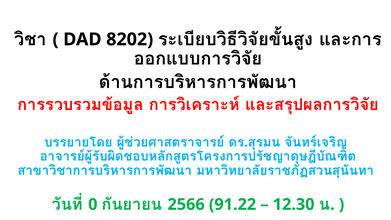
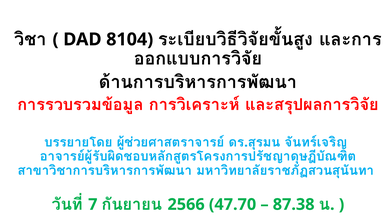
8202: 8202 -> 8104 (130, 39)
0: 0 -> 7 (93, 204)
91.22: 91.22 -> 47.70 (233, 204)
12.30: 12.30 -> 87.38 (294, 204)
